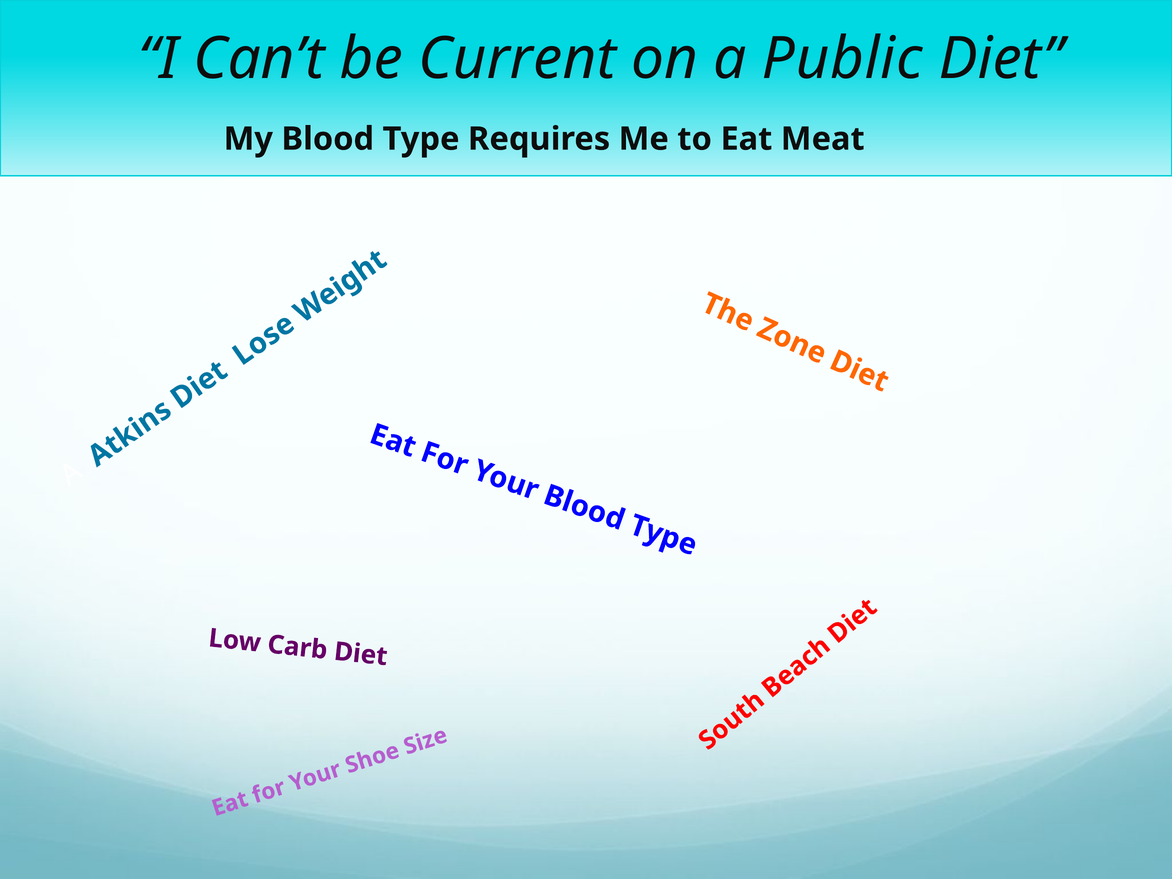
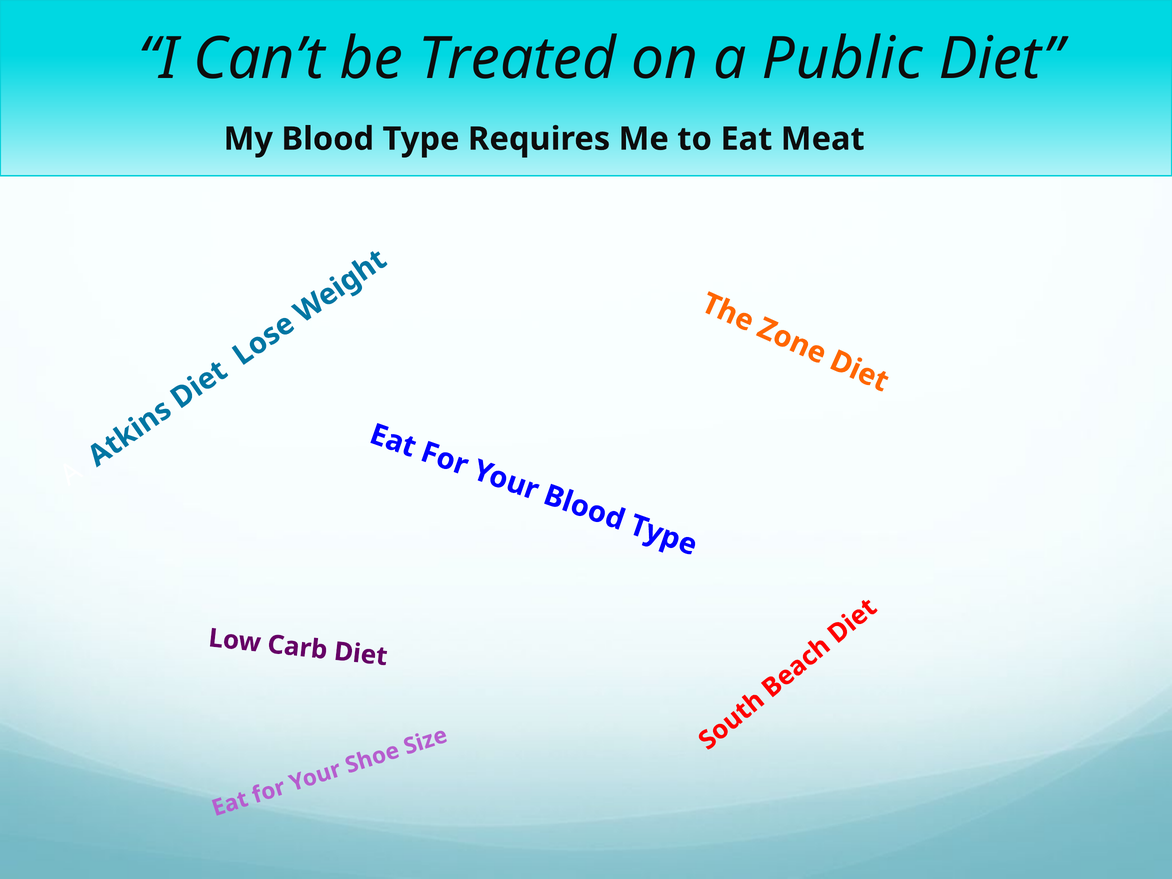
Current: Current -> Treated (517, 59)
